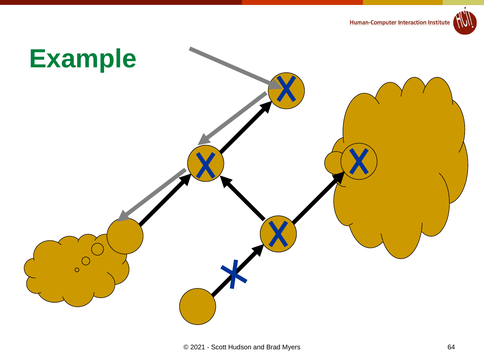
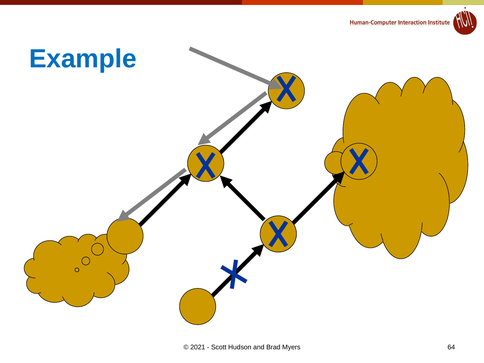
Example colour: green -> blue (83, 59)
